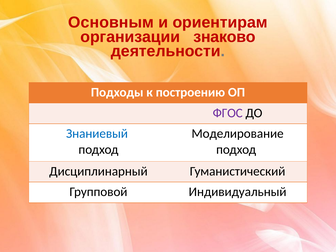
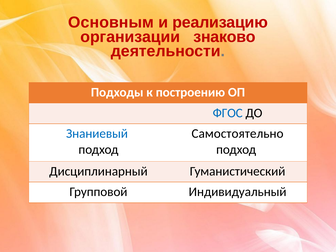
ориентирам: ориентирам -> реализацию (220, 22)
ФГОС colour: purple -> blue (228, 113)
Моделирование: Моделирование -> Самостоятельно (238, 134)
